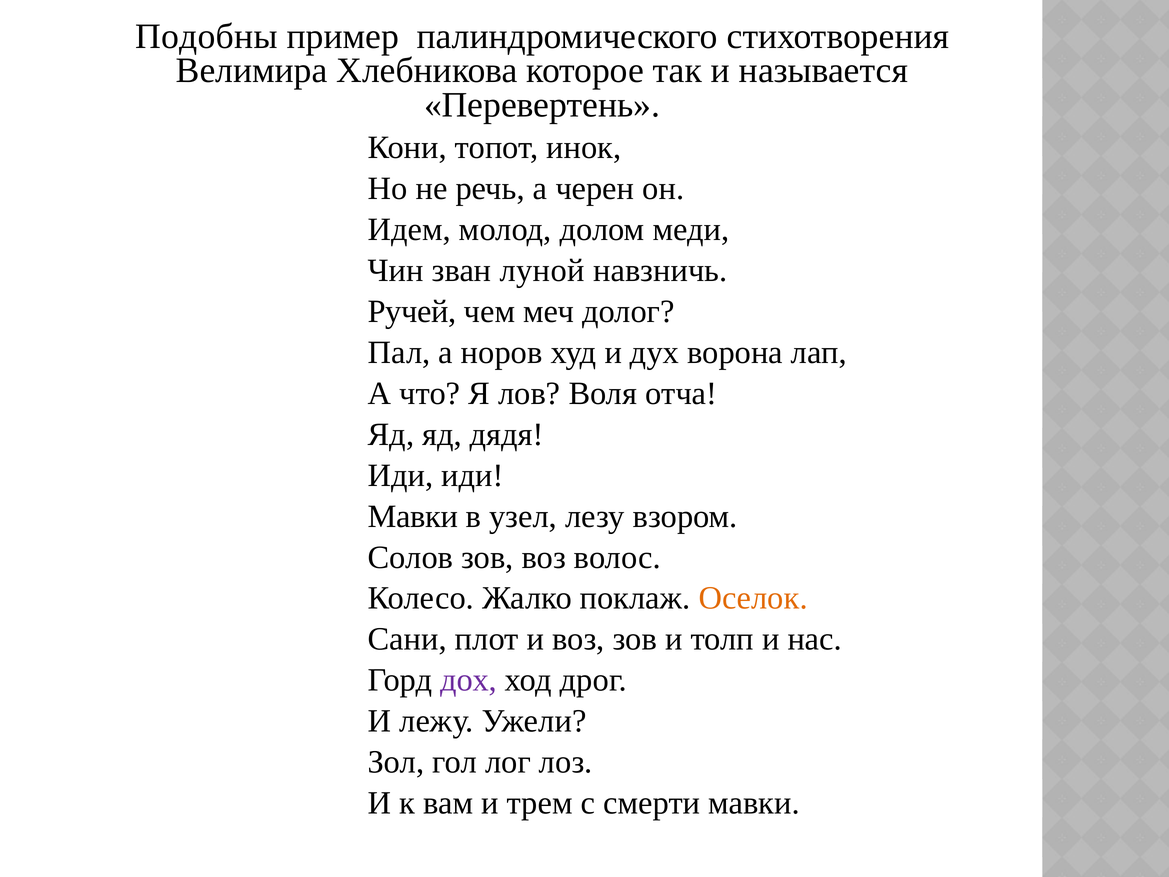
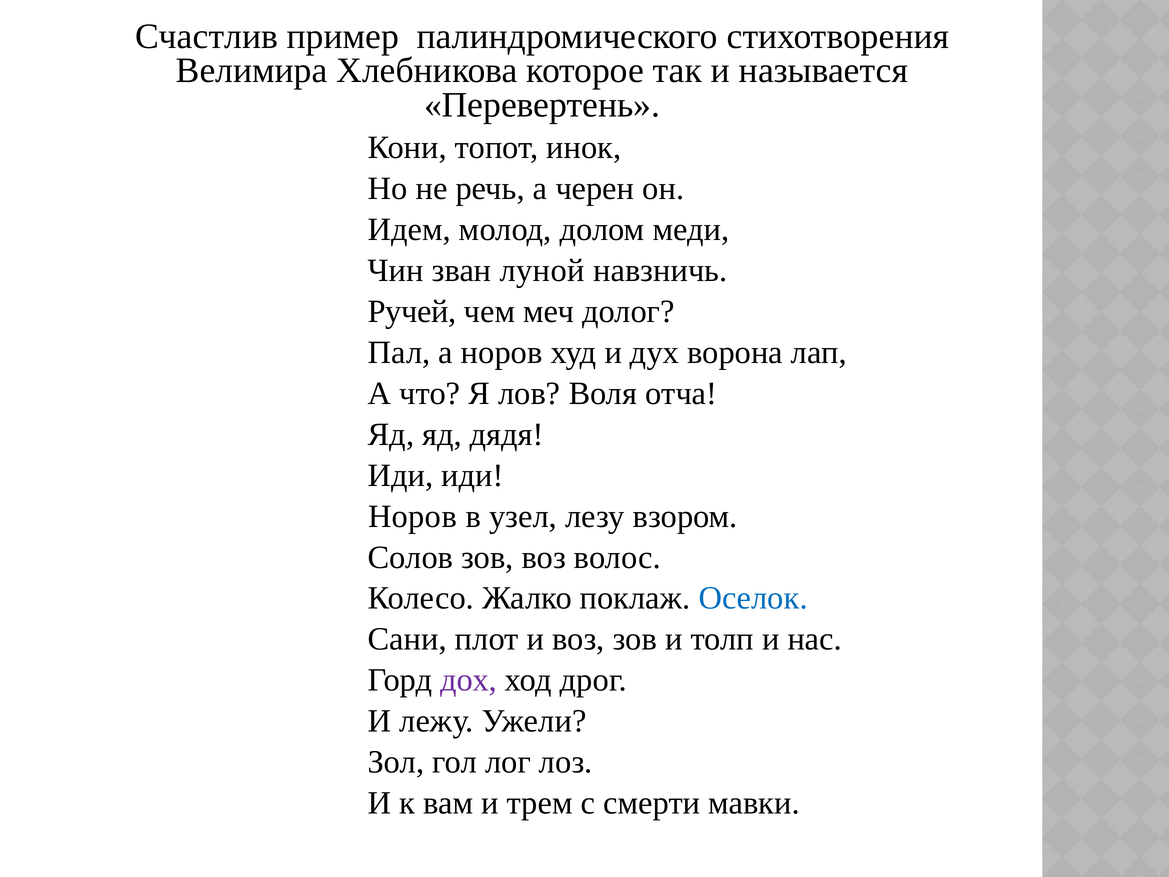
Подобны: Подобны -> Счастлив (207, 36)
Мавки: Мавки -> Норов (412, 516)
Оселок colour: orange -> blue (753, 598)
